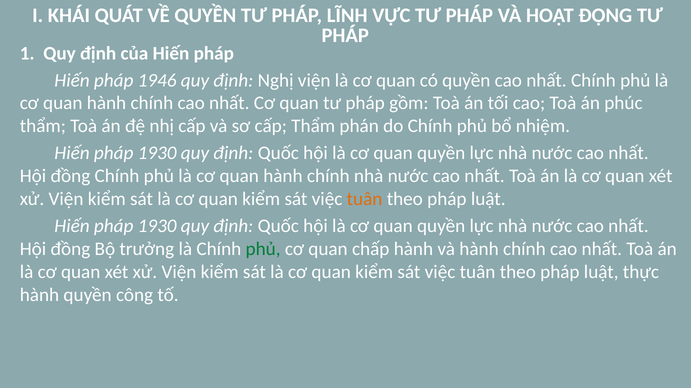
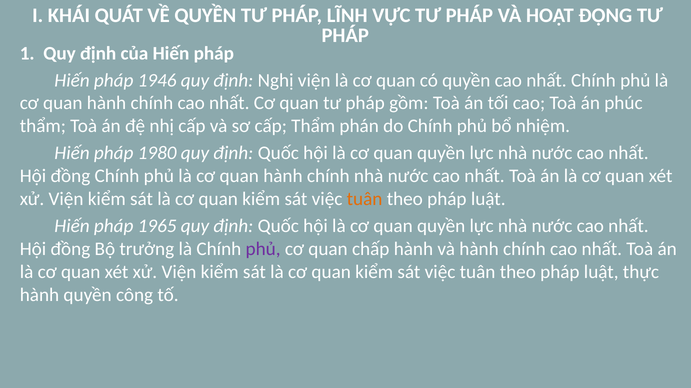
1930: 1930 -> 1980 (157, 153)
1930: 1930 -> 1965 (157, 226)
phủ colour: green -> purple (263, 249)
